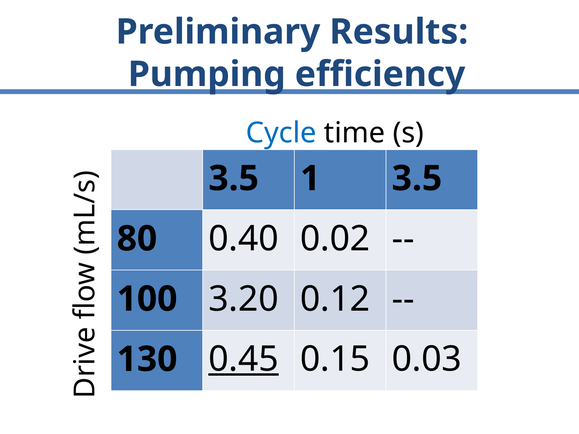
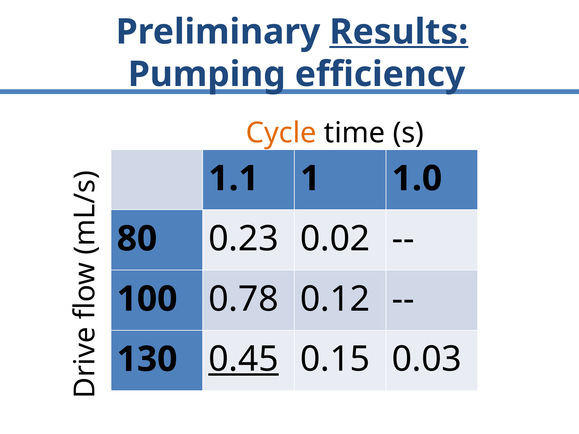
Results underline: none -> present (399, 32)
Cycle colour: blue -> orange (281, 133)
3.5: 3.5 -> 1.1 (234, 179)
1 3.5: 3.5 -> 1.0 (417, 179)
0.40: 0.40 -> 0.23 (243, 239)
3.20: 3.20 -> 0.78 (243, 299)
